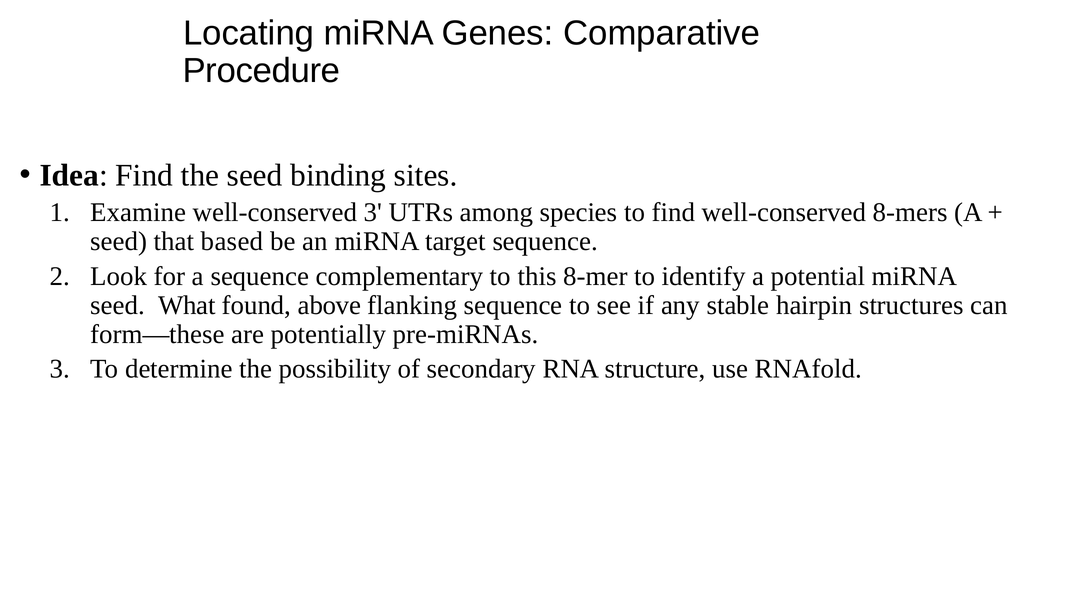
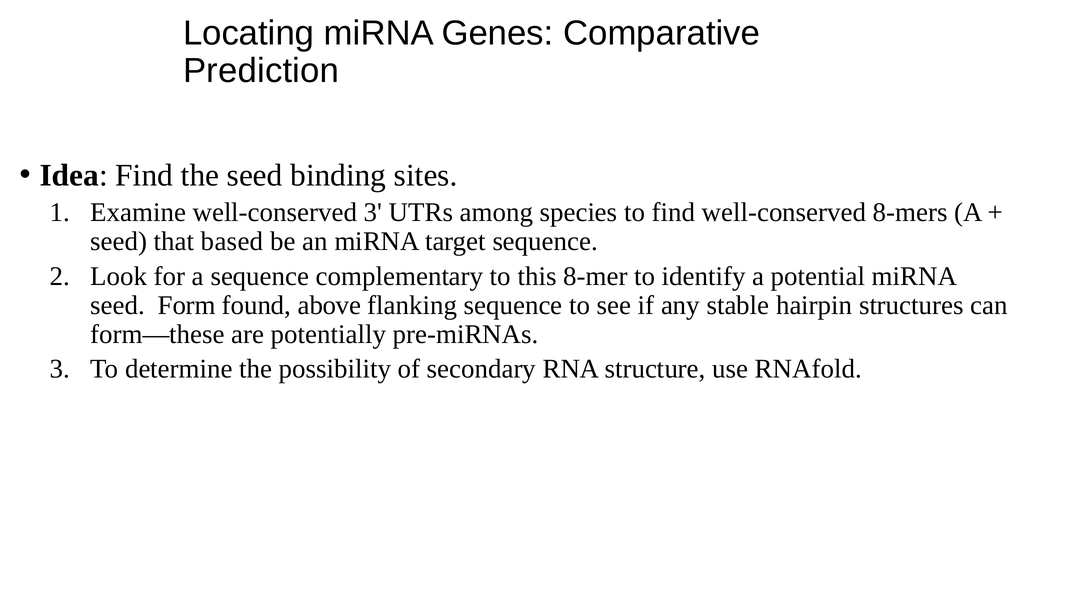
Procedure: Procedure -> Prediction (261, 71)
What: What -> Form (187, 305)
